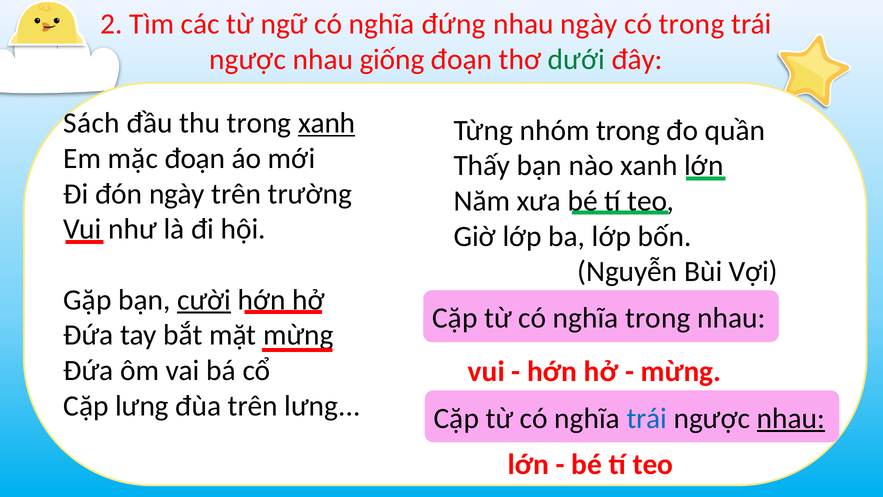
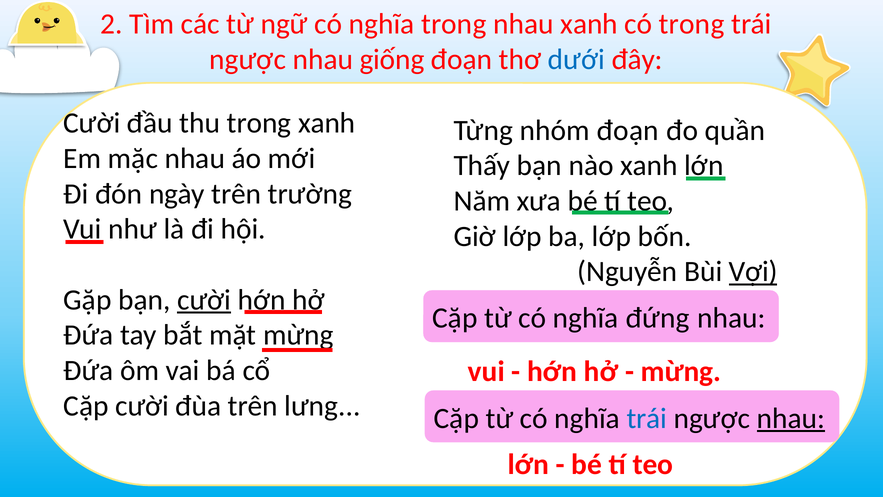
nghĩa đứng: đứng -> trong (454, 24)
nhau ngày: ngày -> xanh (589, 24)
dưới colour: green -> blue (576, 59)
Sách: Sách -> Cười (92, 123)
xanh underline: present -> none (327, 123)
nhóm trong: trong -> đoạn (628, 130)
mặc đoạn: đoạn -> nhau (195, 158)
Vợi underline: none -> present (753, 272)
nghĩa trong: trong -> đứng (658, 318)
Cặp lưng: lưng -> cười (142, 406)
